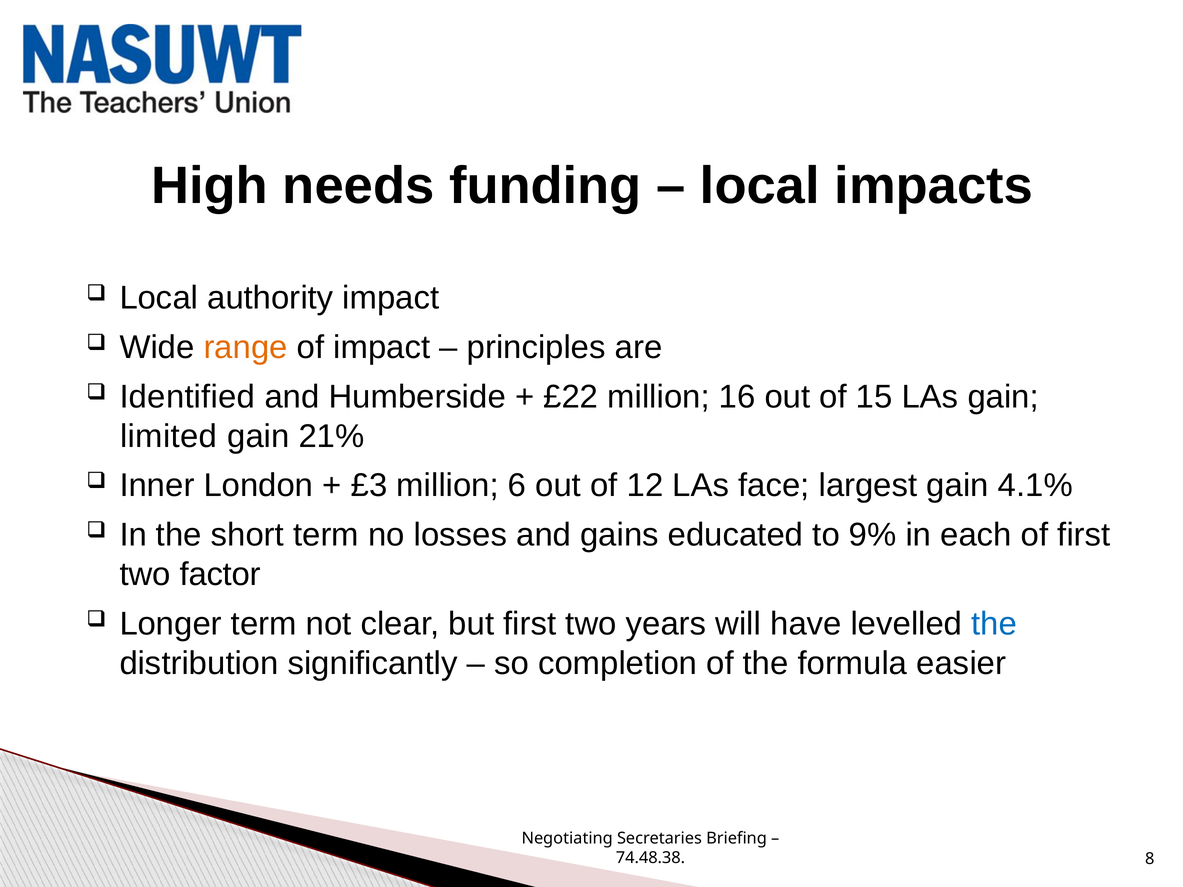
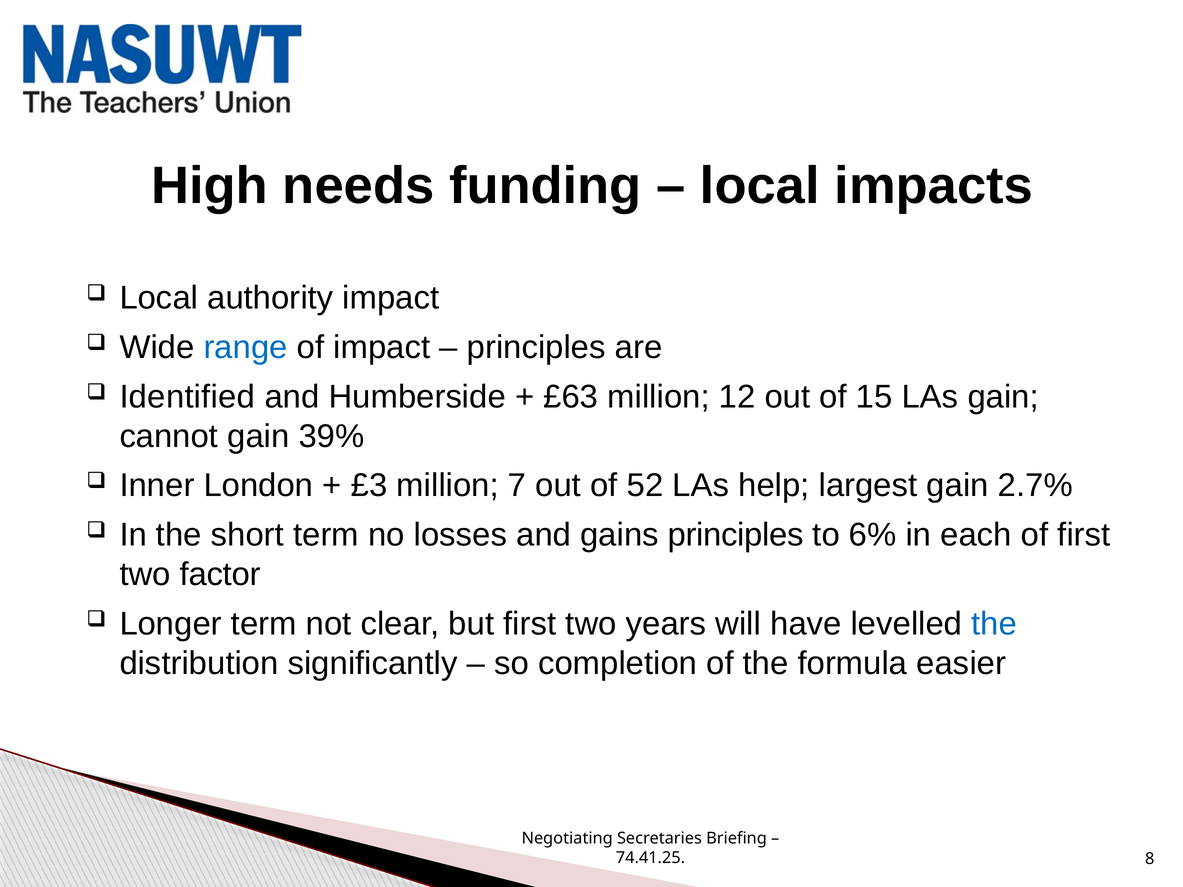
range colour: orange -> blue (246, 348)
£22: £22 -> £63 (571, 397)
16: 16 -> 12 (737, 397)
limited: limited -> cannot (169, 436)
21%: 21% -> 39% (331, 436)
6: 6 -> 7 (517, 486)
12: 12 -> 52 (645, 486)
face: face -> help (774, 486)
4.1%: 4.1% -> 2.7% (1035, 486)
gains educated: educated -> principles (736, 535)
9%: 9% -> 6% (873, 535)
74.48.38: 74.48.38 -> 74.41.25 (650, 858)
